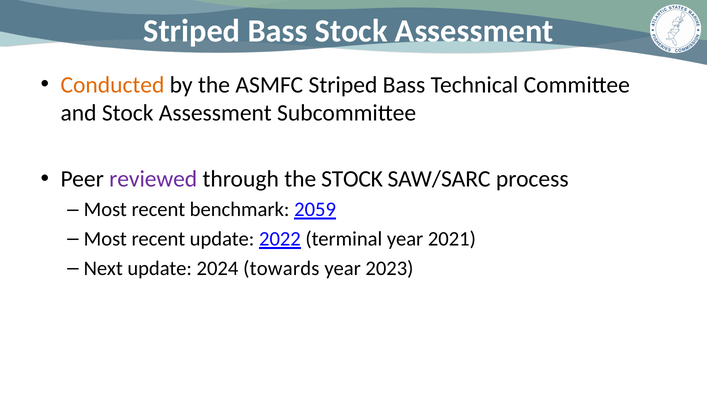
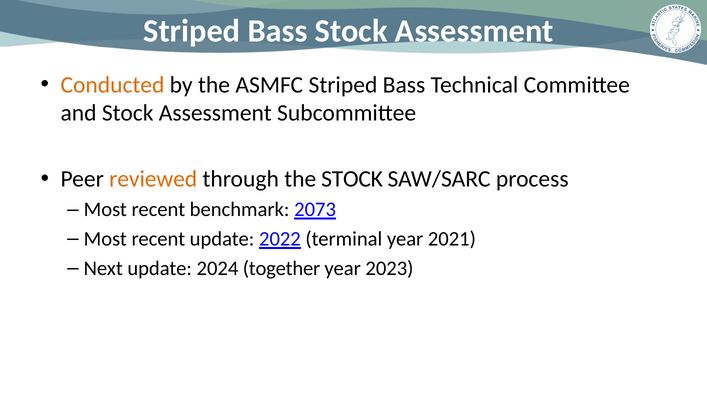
reviewed colour: purple -> orange (153, 179)
2059: 2059 -> 2073 (315, 209)
towards: towards -> together (282, 268)
